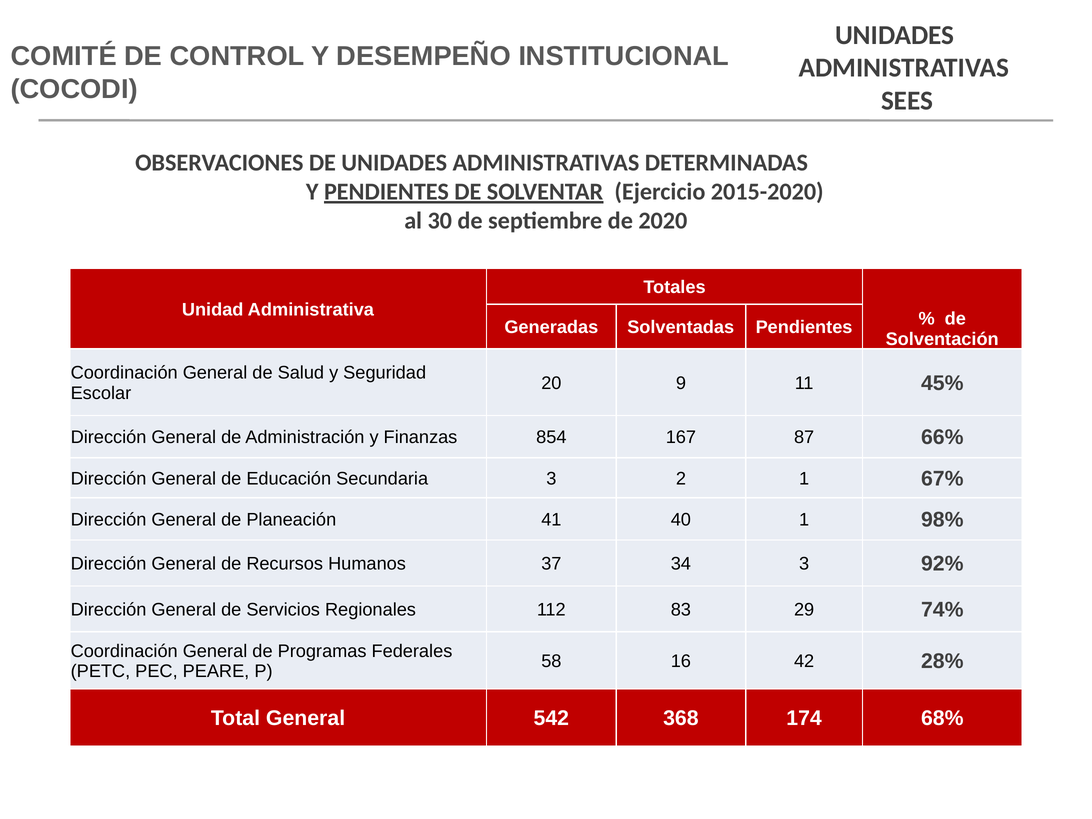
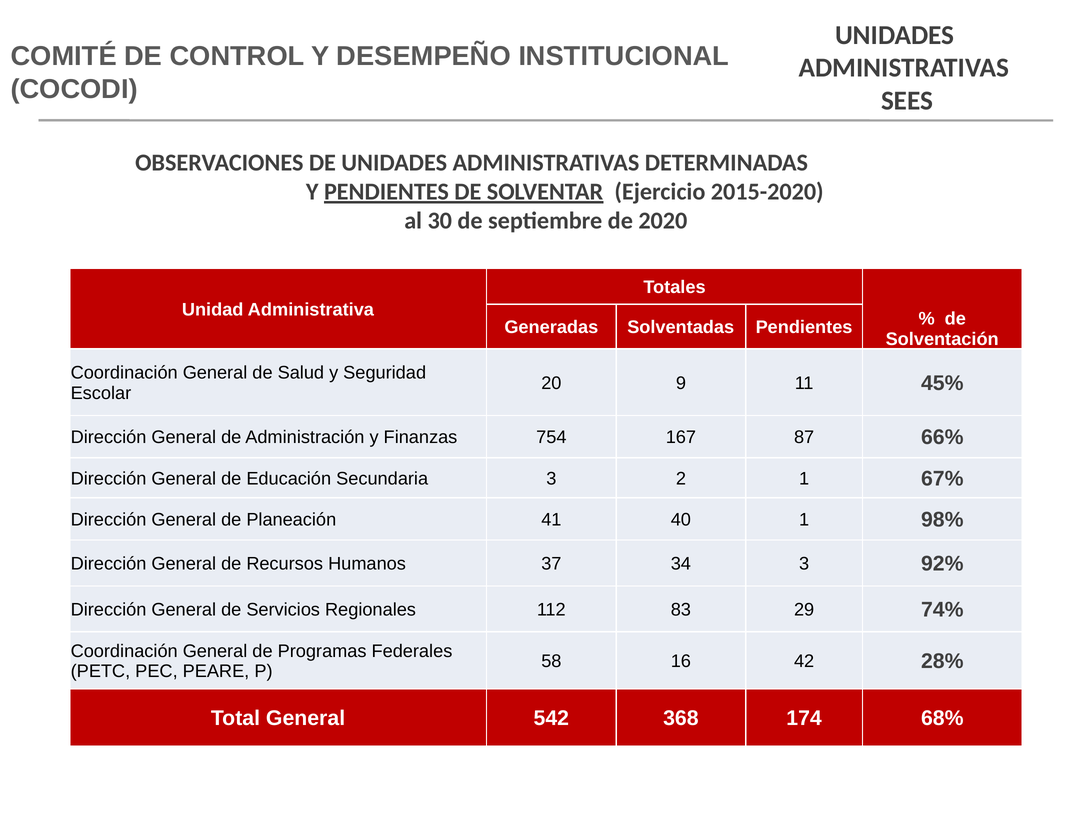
854: 854 -> 754 (551, 437)
